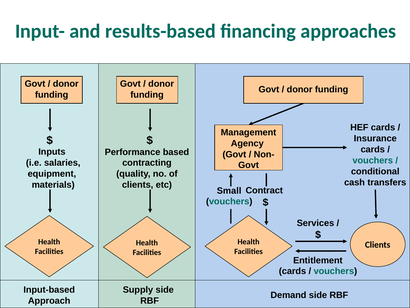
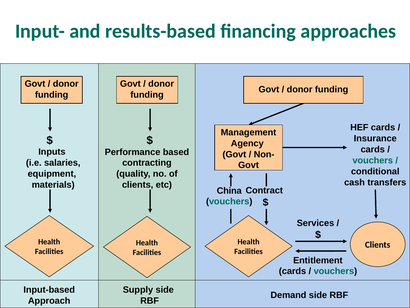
Small: Small -> China (229, 190)
